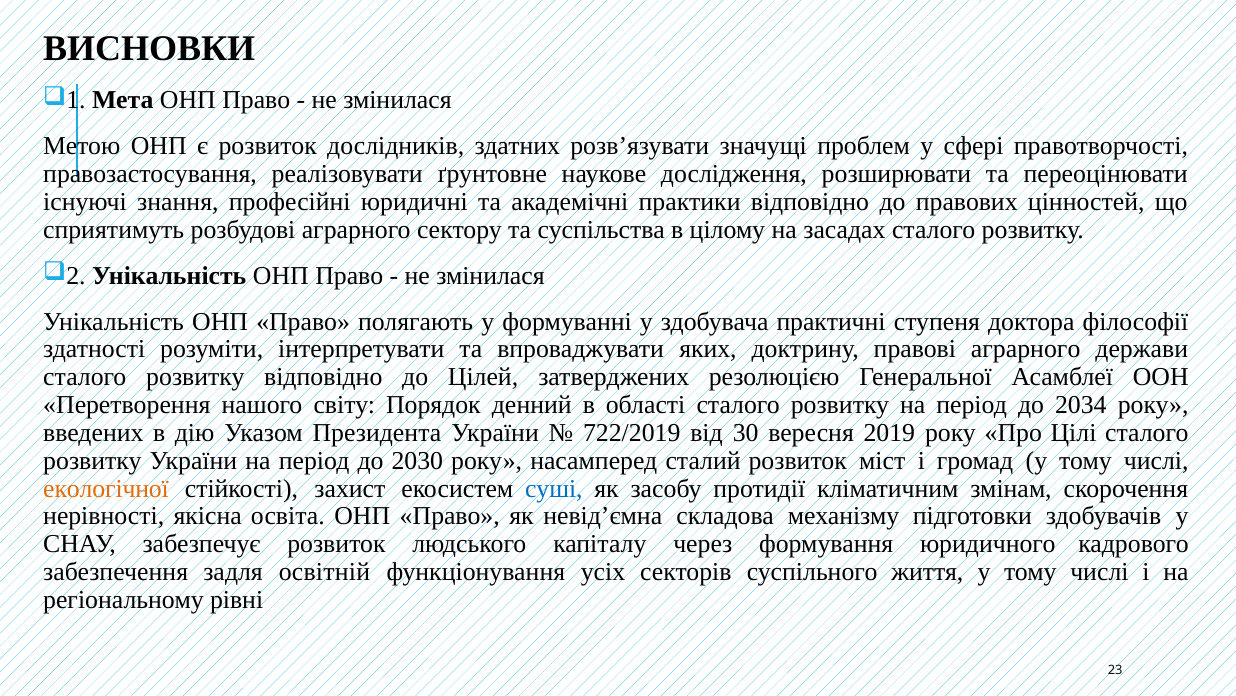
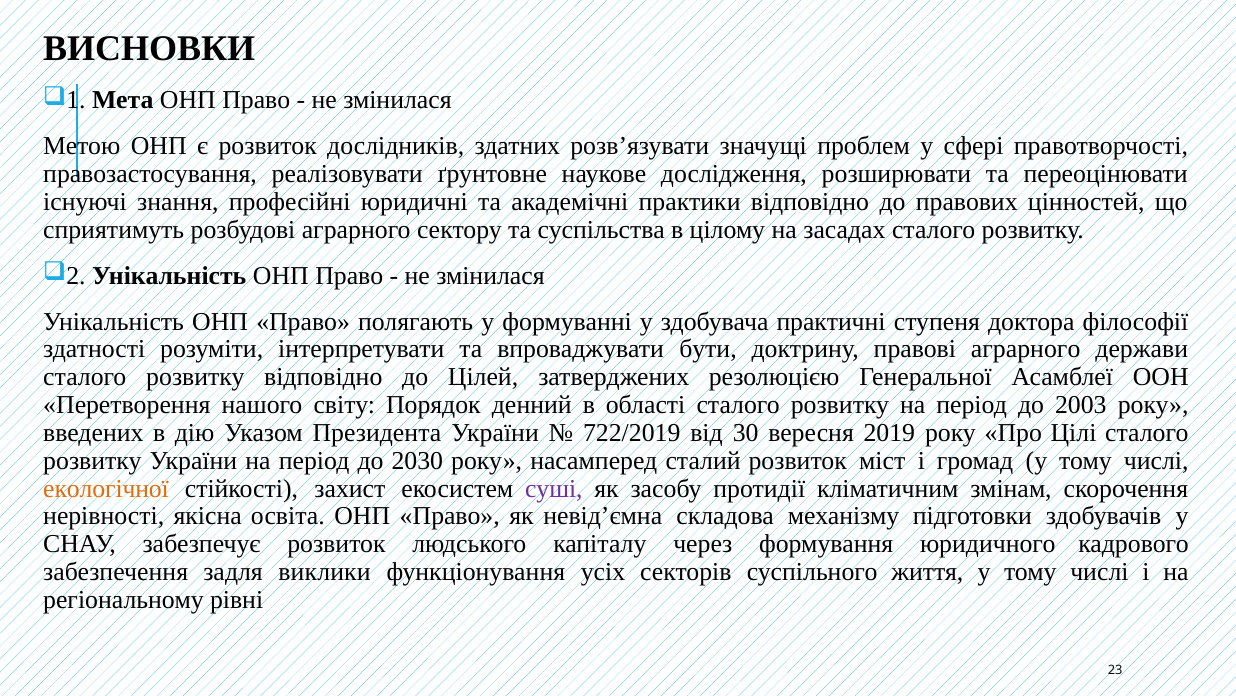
яких: яких -> бути (708, 349)
2034: 2034 -> 2003 (1081, 405)
суші colour: blue -> purple (554, 488)
освітній: освітній -> виклики (325, 571)
